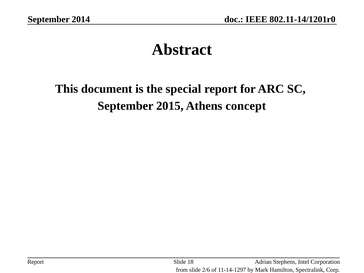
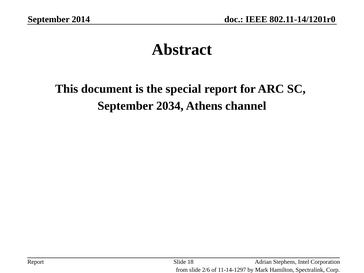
2015: 2015 -> 2034 (170, 106)
concept: concept -> channel (246, 106)
